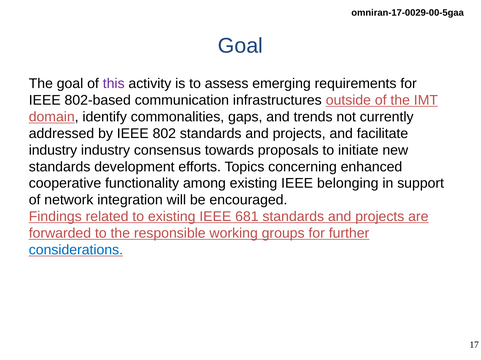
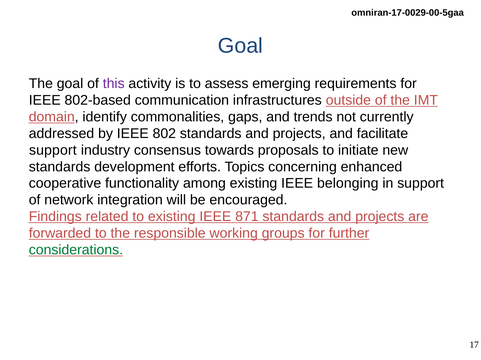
industry: industry -> support (53, 150)
681: 681 -> 871 (247, 217)
considerations colour: blue -> green (76, 250)
